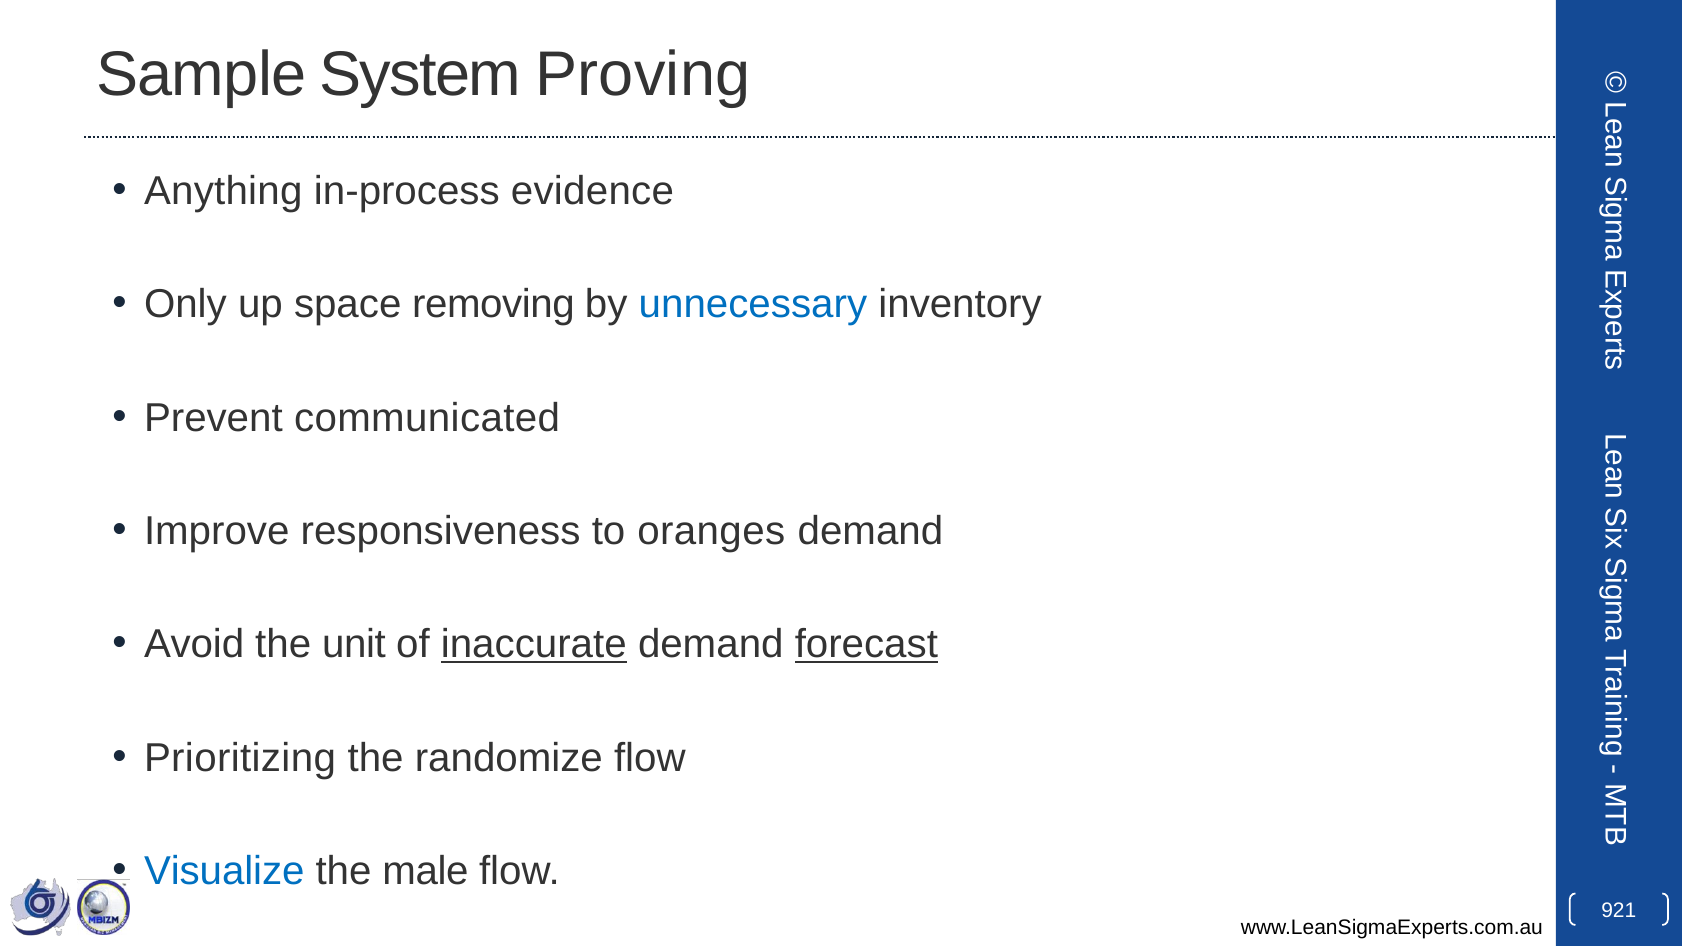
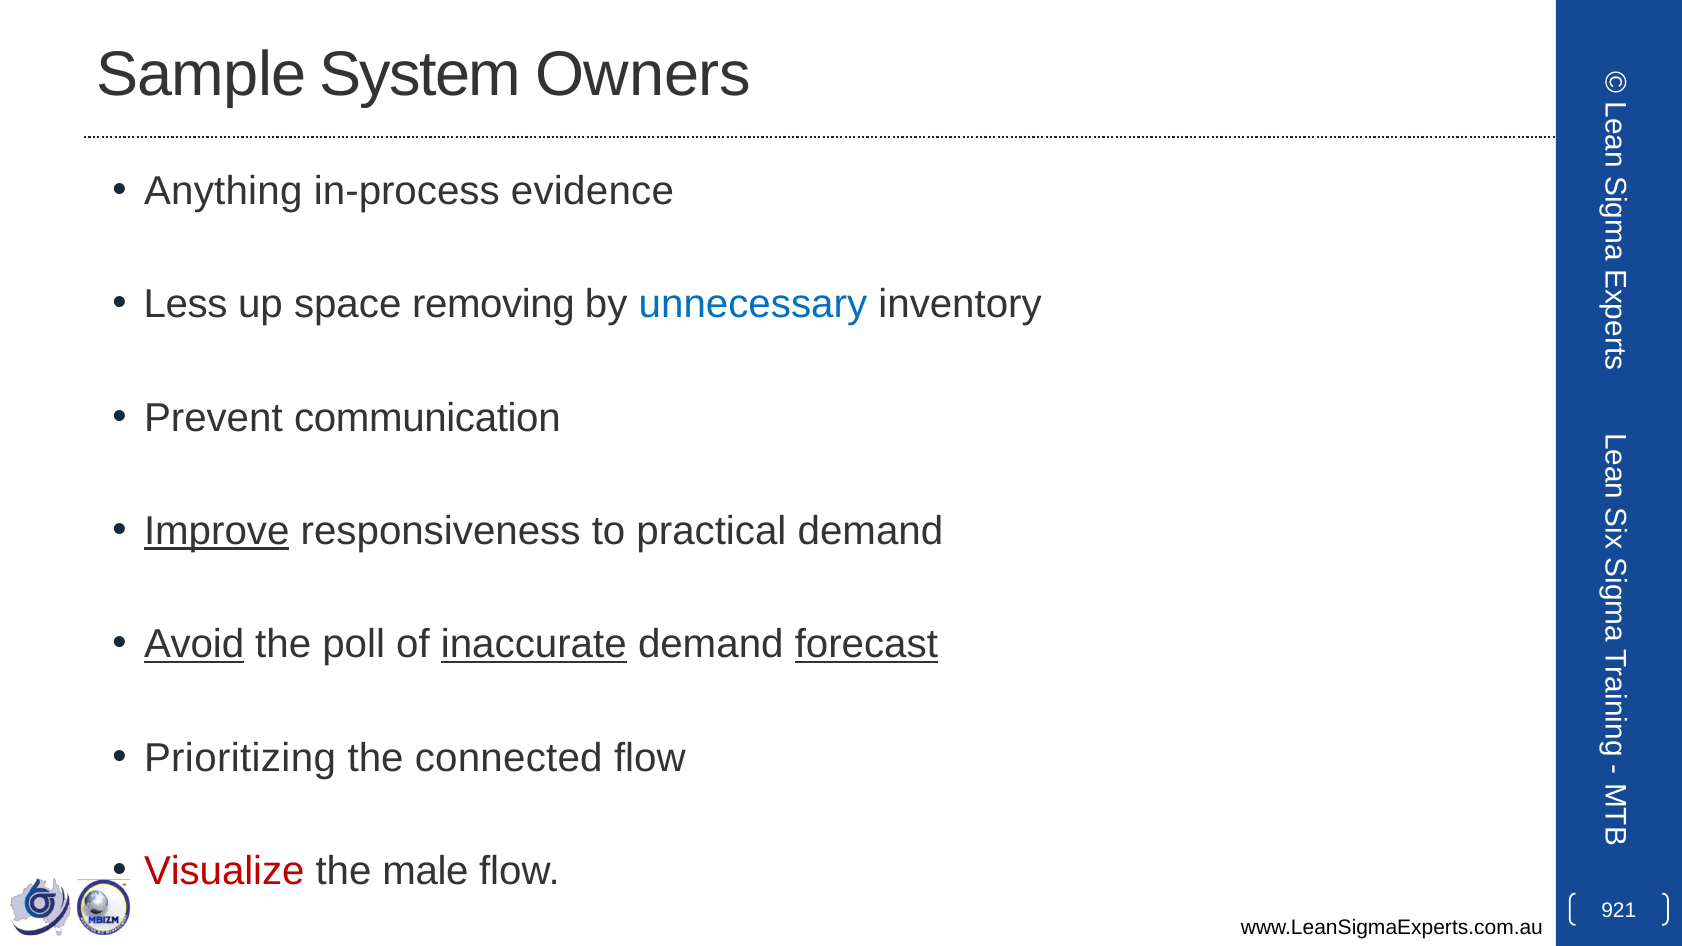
Proving: Proving -> Owners (643, 75)
Only: Only -> Less (186, 304)
communicated: communicated -> communication (427, 418)
Improve underline: none -> present (217, 531)
oranges: oranges -> practical (711, 531)
Avoid underline: none -> present (194, 645)
unit: unit -> poll (354, 645)
randomize: randomize -> connected (509, 758)
Visualize colour: blue -> red (224, 872)
